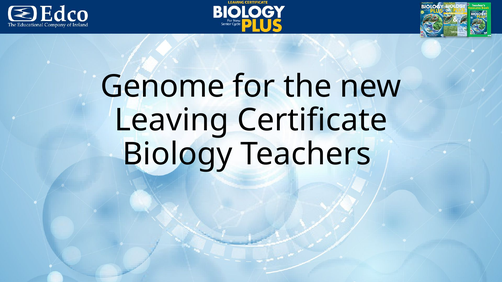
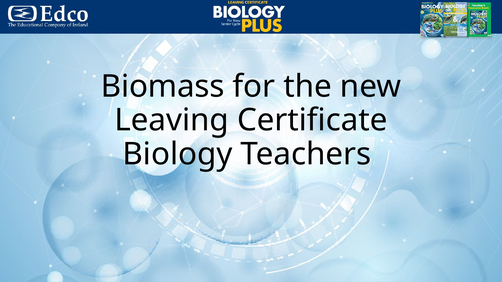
Genome: Genome -> Biomass (163, 87)
